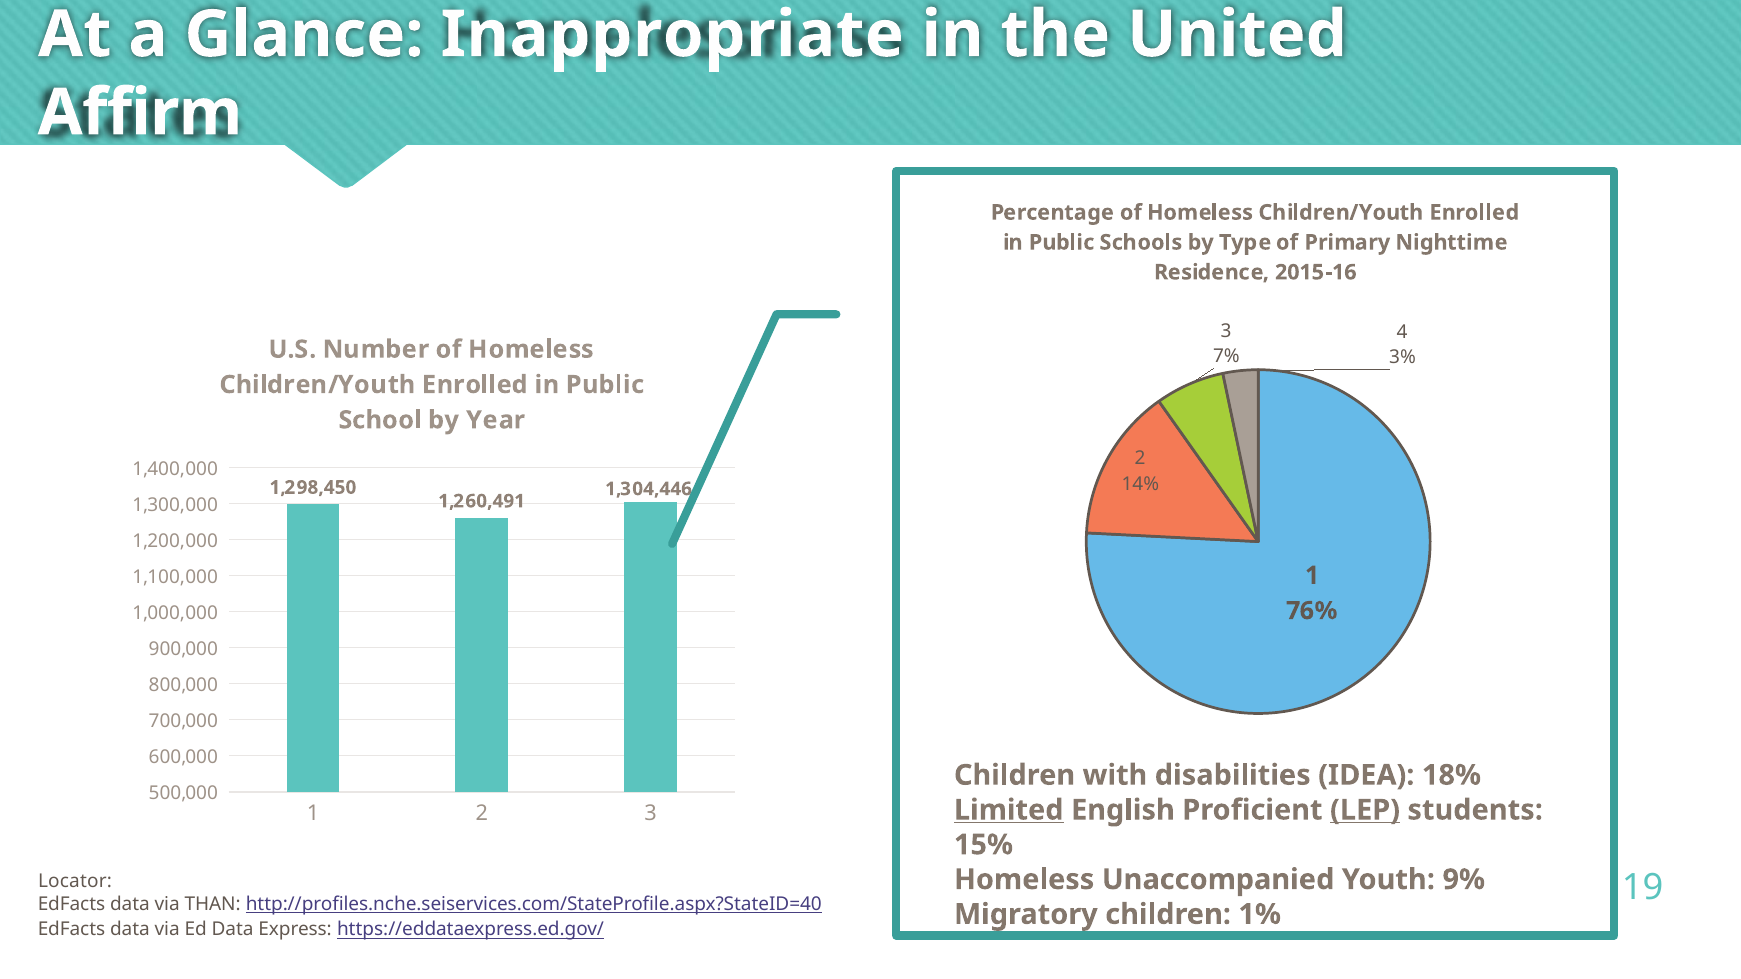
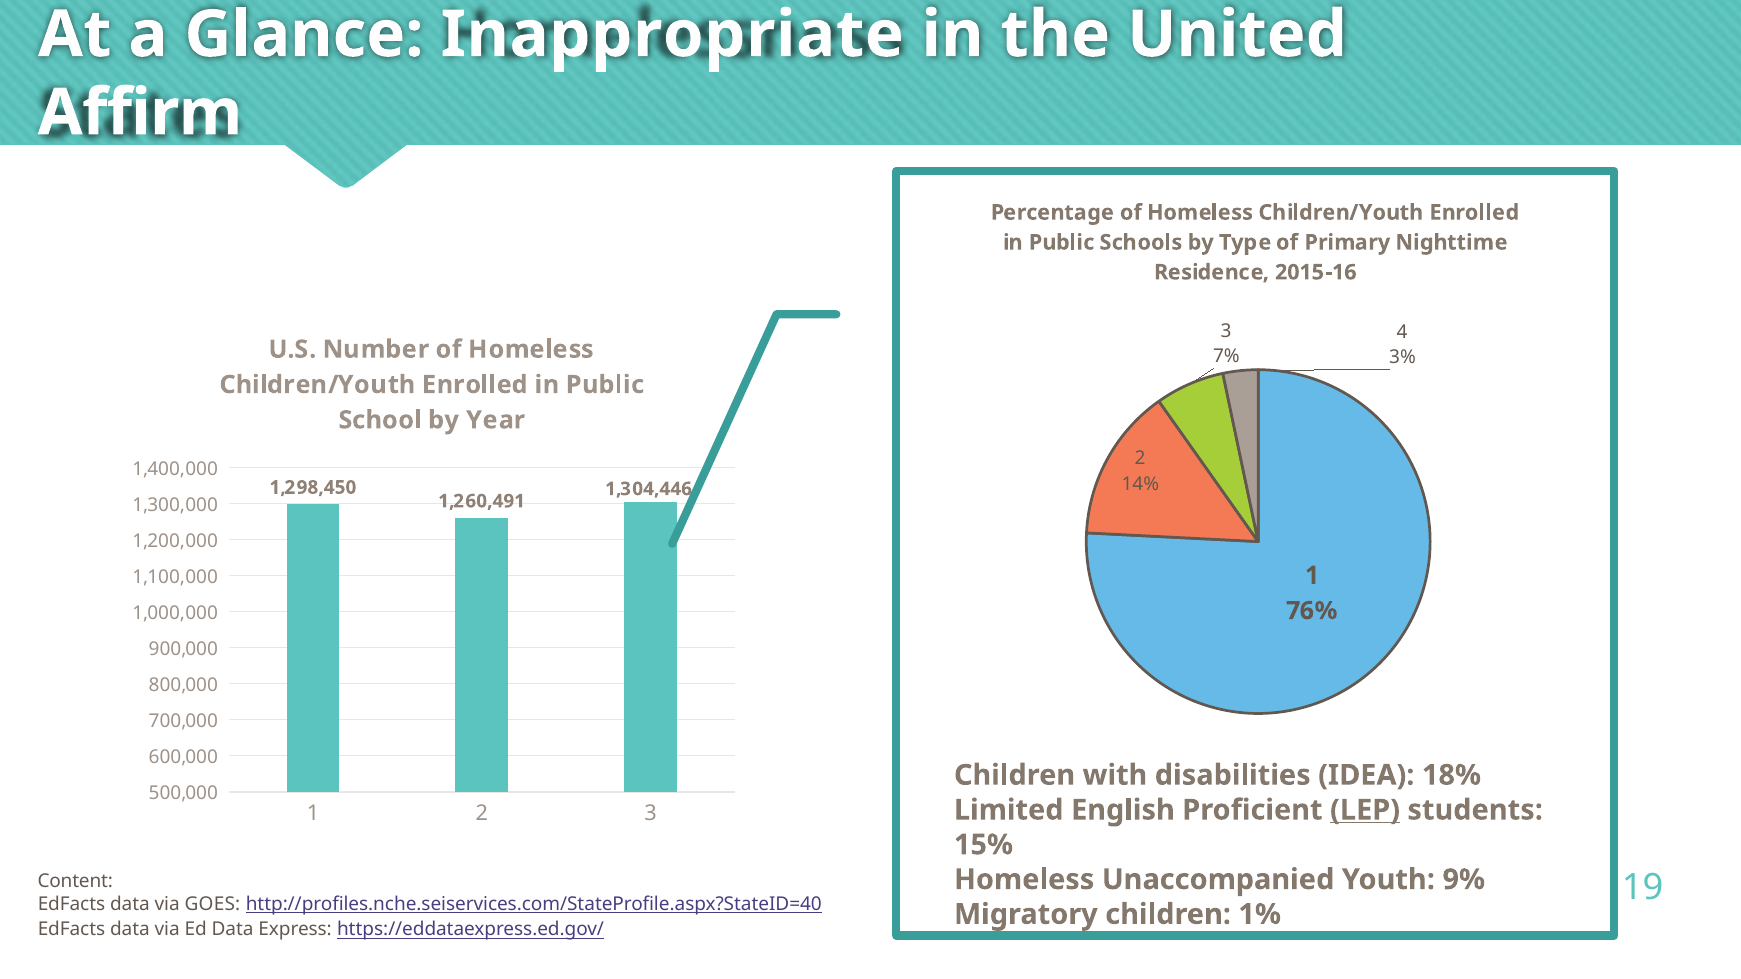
Limited underline: present -> none (1009, 810)
Locator: Locator -> Content (75, 881)
THAN: THAN -> GOES (212, 904)
